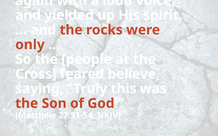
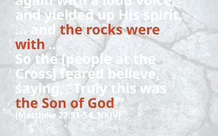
only: only -> with (30, 45)
